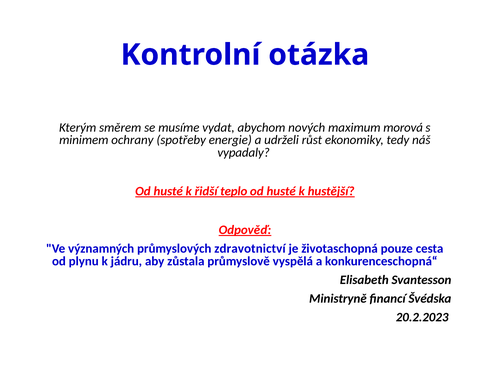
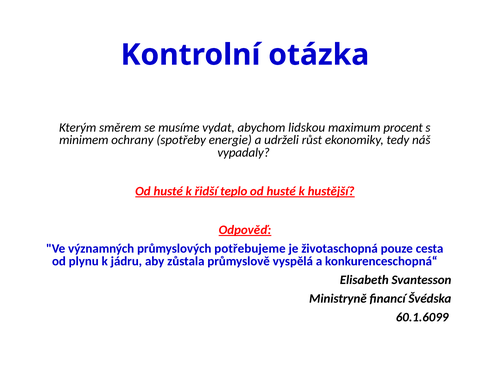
nových: nových -> lidskou (307, 128)
morová: morová -> procent (403, 128)
zdravotnictví: zdravotnictví -> potřebujeme (250, 249)
20.2.2023: 20.2.2023 -> 60.1.6099 (422, 318)
